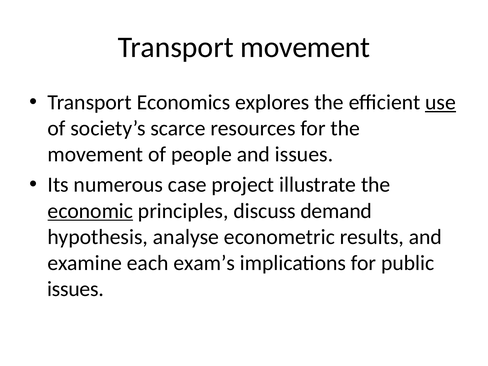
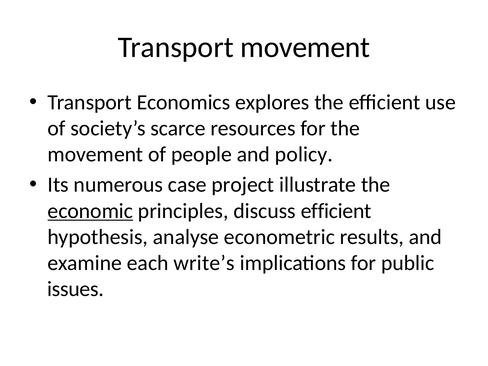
use underline: present -> none (440, 102)
and issues: issues -> policy (304, 154)
discuss demand: demand -> efficient (336, 211)
exam’s: exam’s -> write’s (204, 263)
